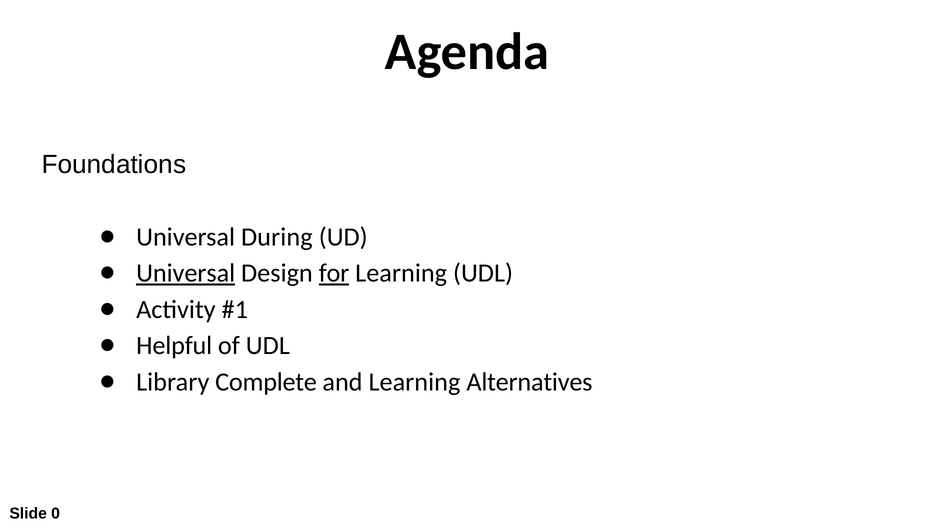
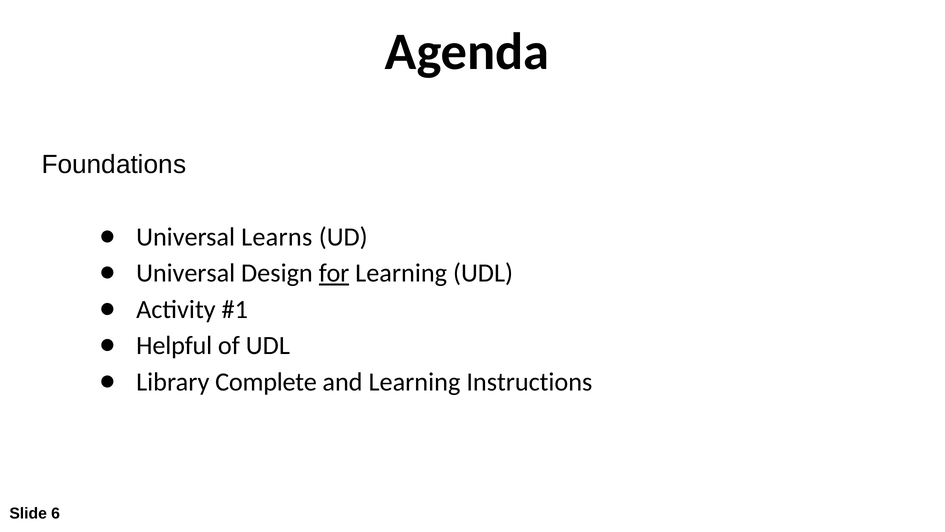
During: During -> Learns (277, 237)
Universal underline: present -> none (186, 273)
Alternatives: Alternatives -> Instructions (529, 382)
0: 0 -> 6 (56, 513)
